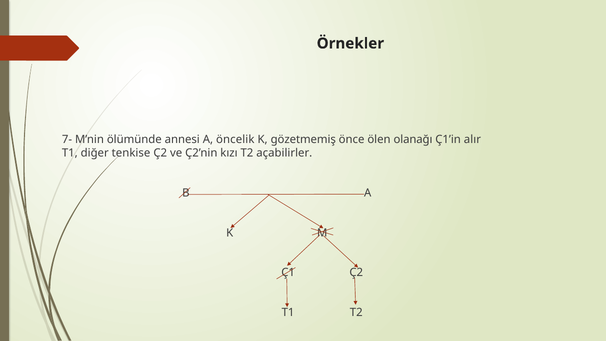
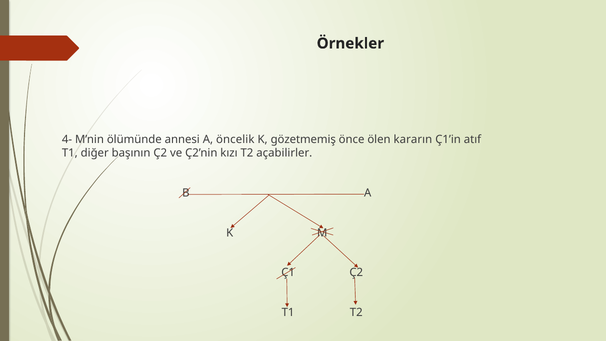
7-: 7- -> 4- (67, 139)
olanağı: olanağı -> kararın (413, 139)
alır: alır -> atıf (472, 139)
tenkise: tenkise -> başının (131, 153)
